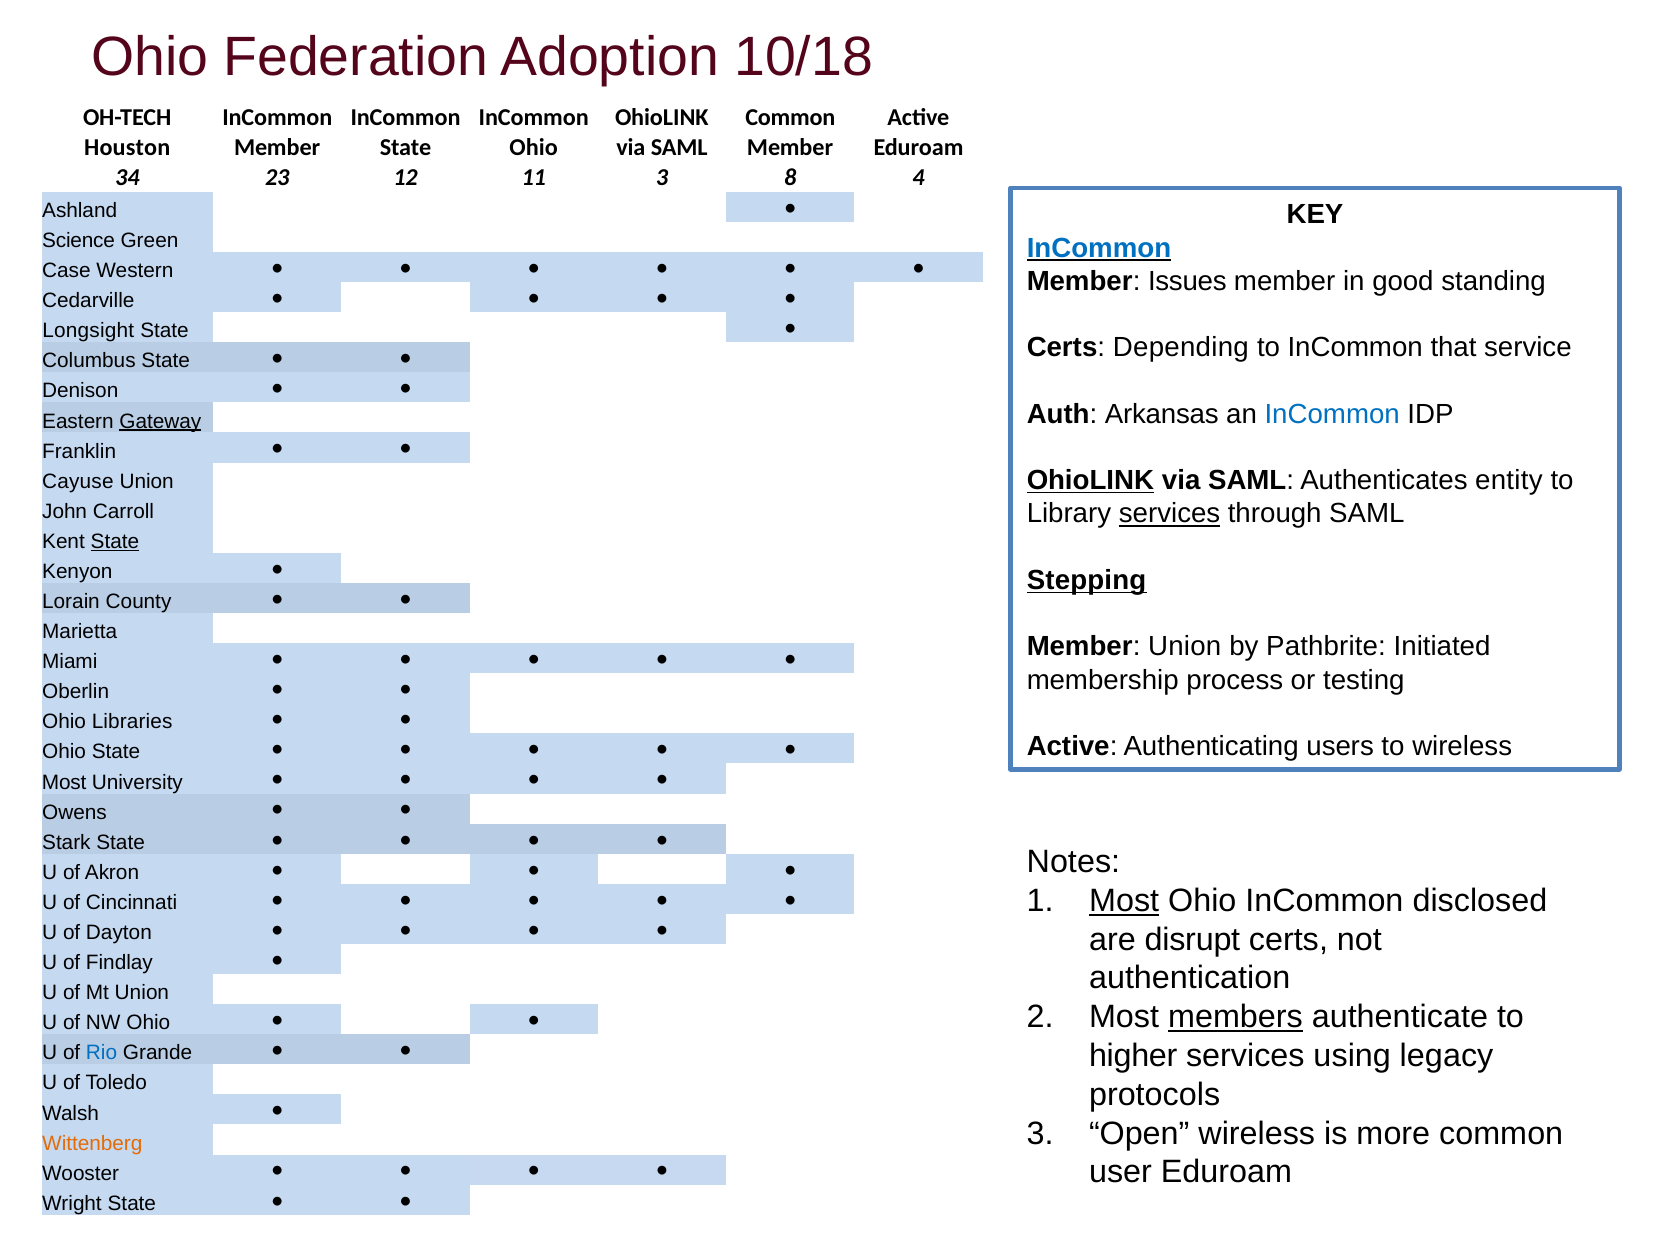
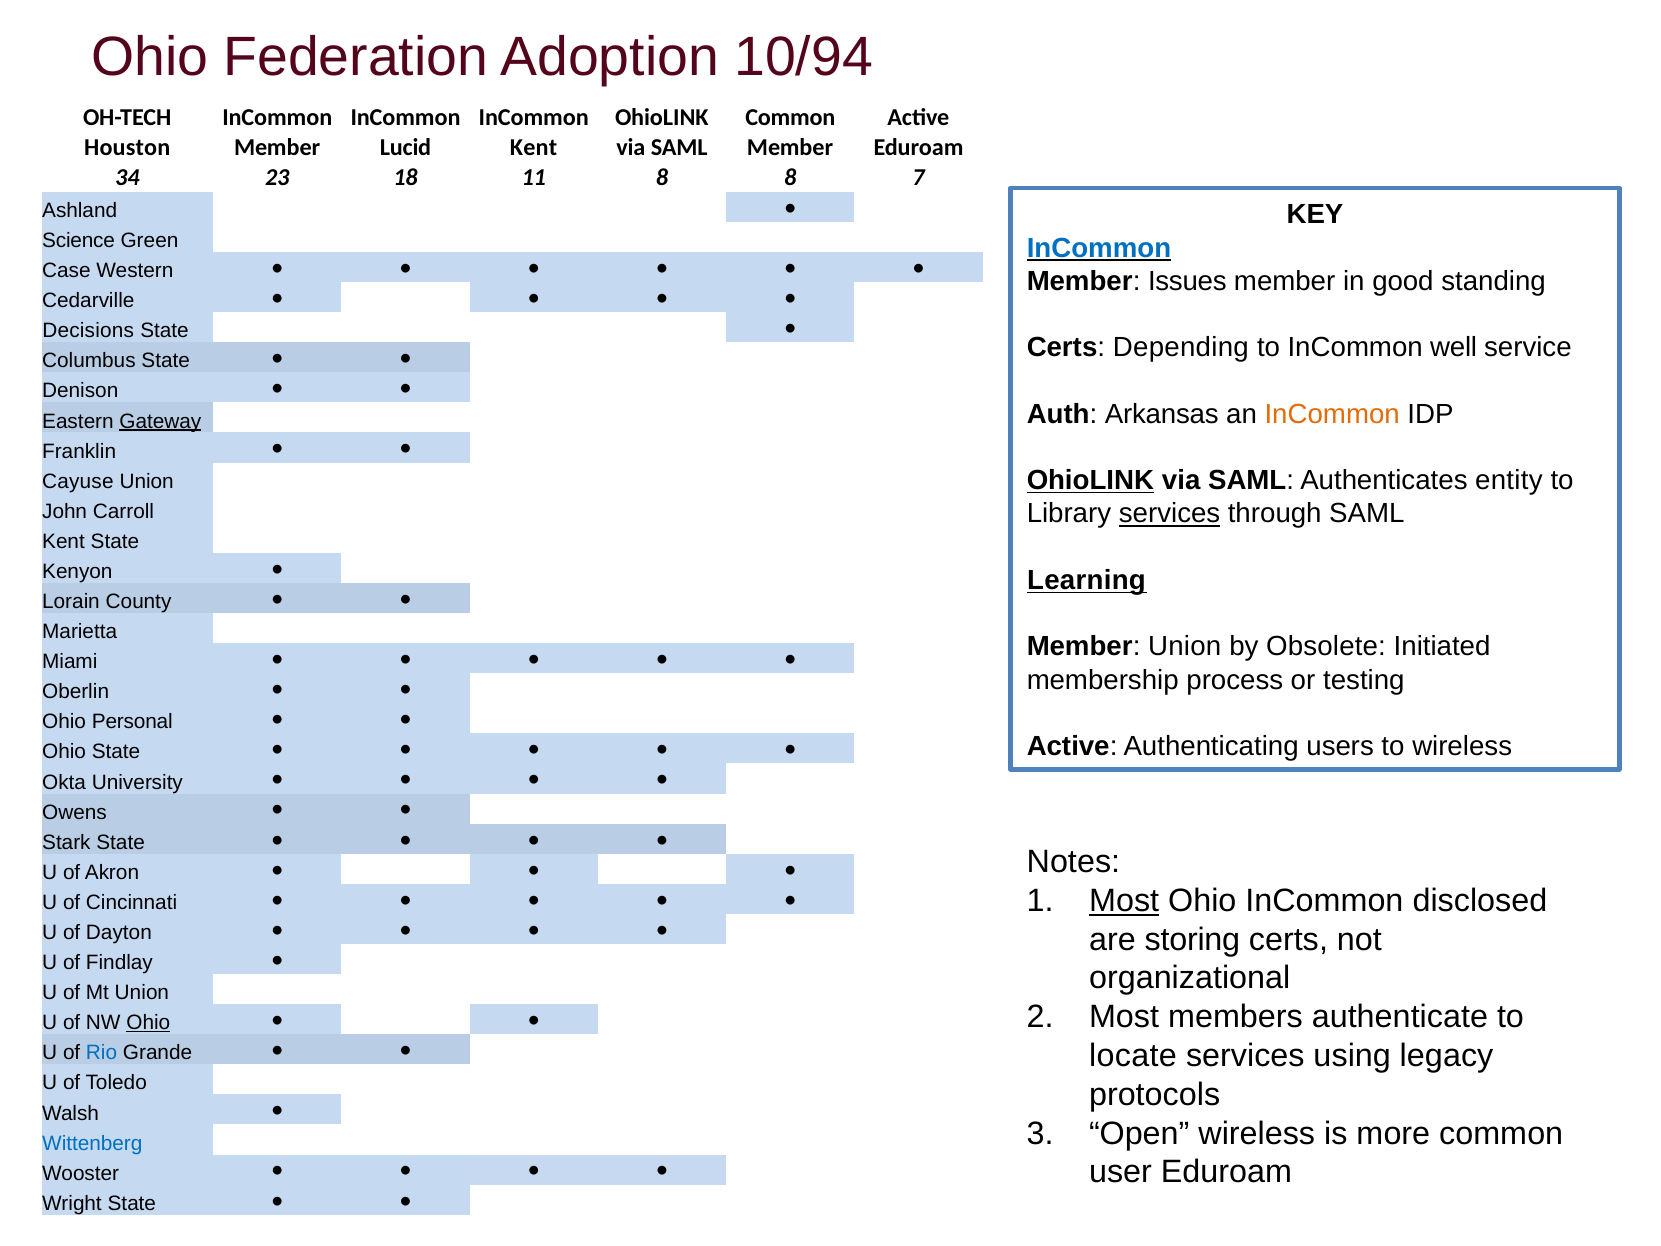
10/18: 10/18 -> 10/94 (804, 57)
State: State -> Lucid (406, 147)
Ohio: Ohio -> Kent (534, 147)
12: 12 -> 18 (405, 177)
11 3: 3 -> 8 (662, 177)
4: 4 -> 7 (918, 177)
Longsight: Longsight -> Decisions (88, 331)
that: that -> well (1454, 348)
InCommon colour: blue -> orange (1332, 414)
State underline: present -> none (115, 541)
Stepping: Stepping -> Learning (1086, 580)
Pathbrite: Pathbrite -> Obsolete (1326, 647)
Libraries: Libraries -> Personal (132, 722)
Most: Most -> Okta (64, 782)
disrupt: disrupt -> storing (1192, 939)
authentication: authentication -> organizational (1190, 978)
members underline: present -> none (1236, 1017)
Ohio underline: none -> present (148, 1023)
higher: higher -> locate (1133, 1056)
Wittenberg colour: orange -> blue (92, 1143)
